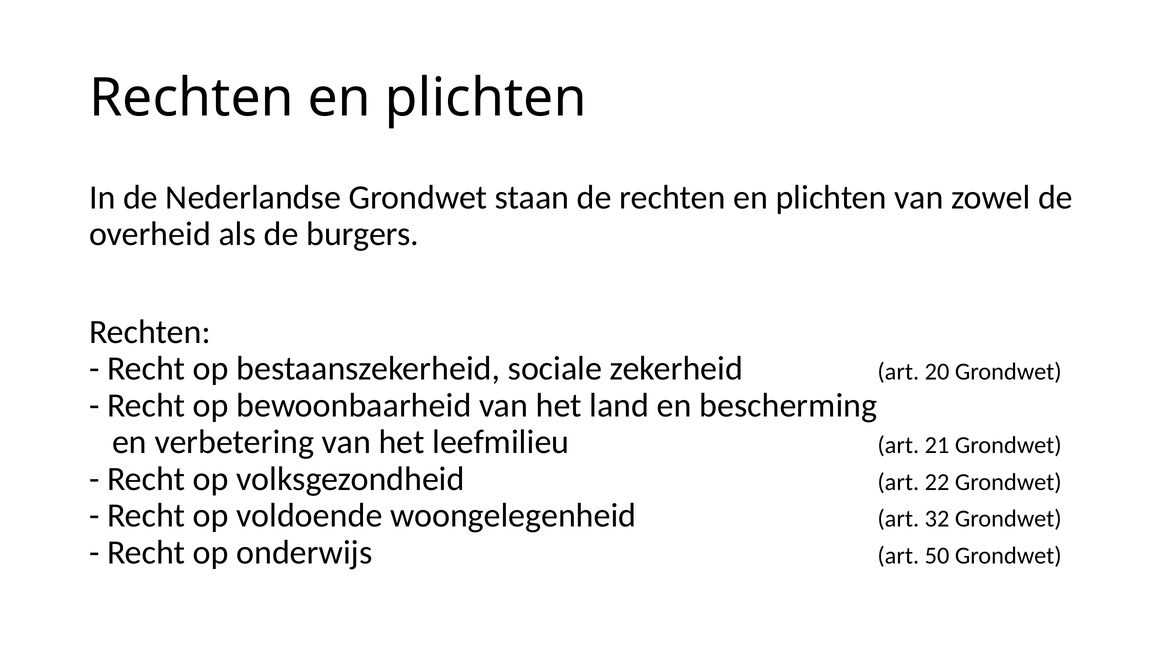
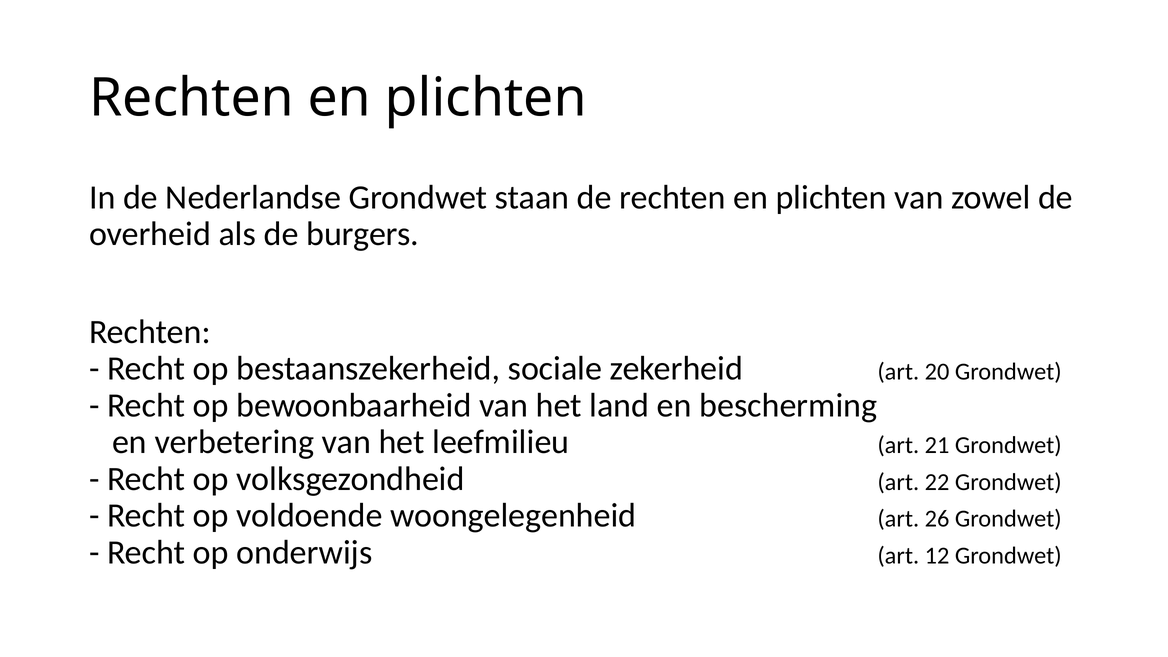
32: 32 -> 26 (937, 519)
50: 50 -> 12 (937, 555)
